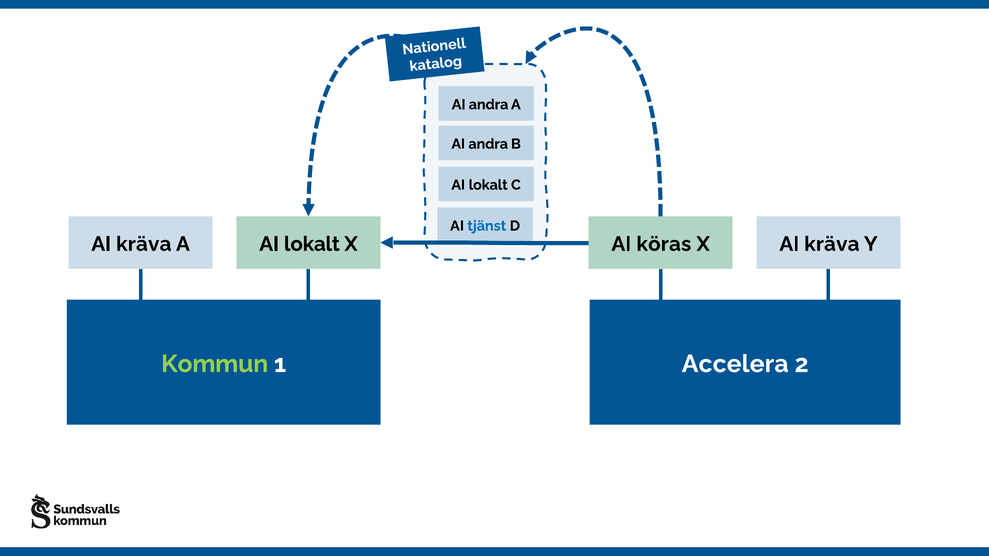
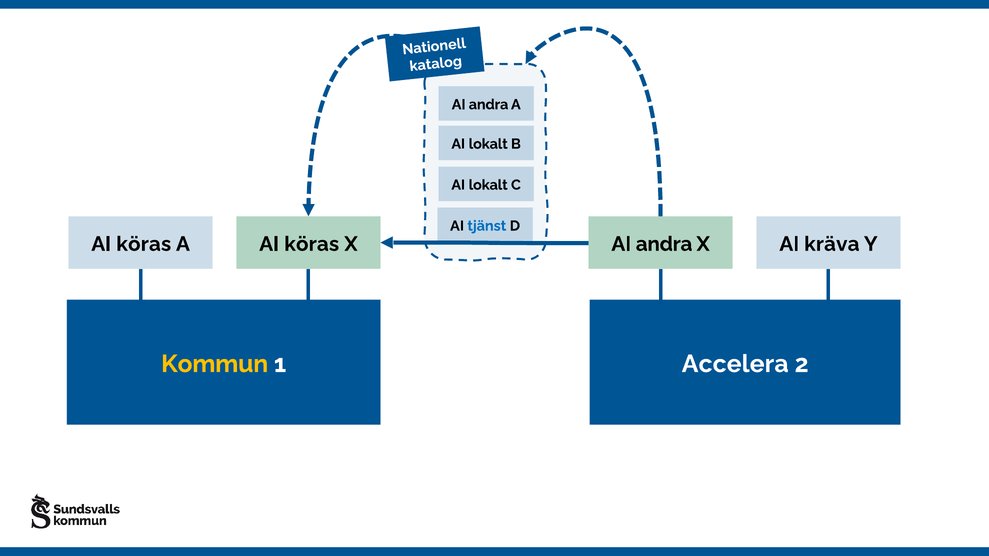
andra: andra -> lokalt (488, 144)
kräva: kräva -> köras (144, 244)
lokalt: lokalt -> köras (312, 244)
X AI köras: köras -> andra (664, 244)
Kommun colour: light green -> yellow (215, 364)
